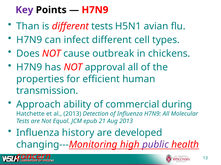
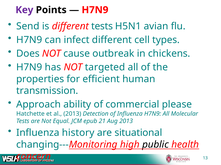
Than: Than -> Send (28, 26)
approval: approval -> targeted (105, 68)
during: during -> please (177, 105)
developed: developed -> situational (138, 133)
public colour: purple -> black (156, 145)
